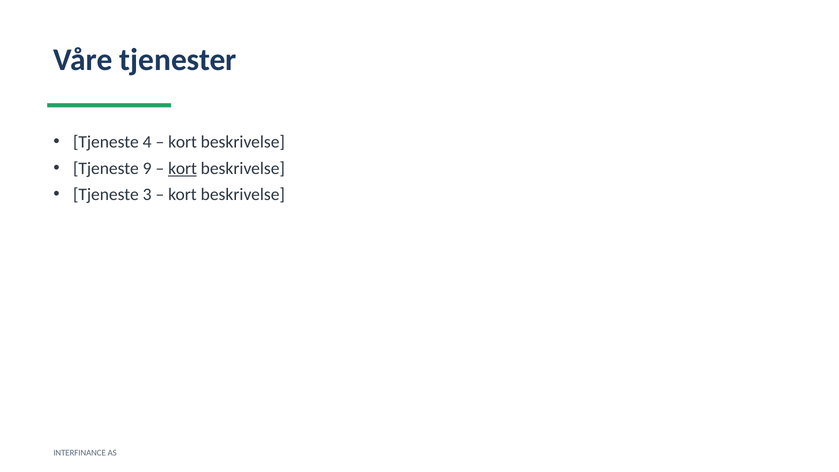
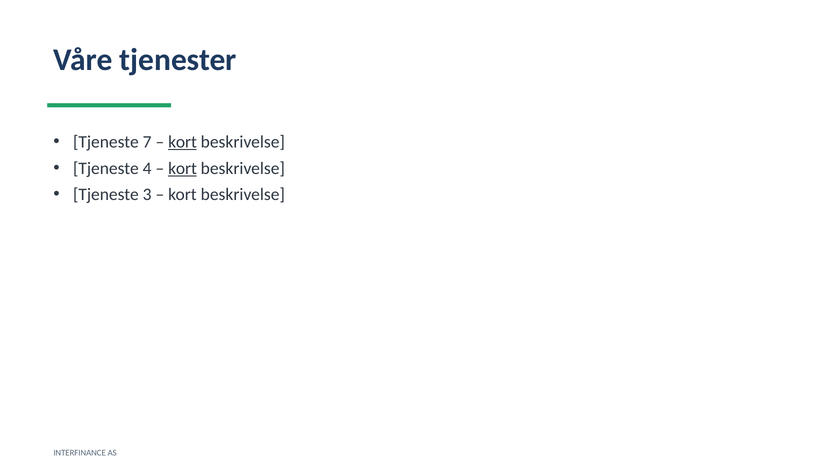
4: 4 -> 7 (147, 142)
kort underline: none -> present (183, 142)
9: 9 -> 4 (147, 168)
